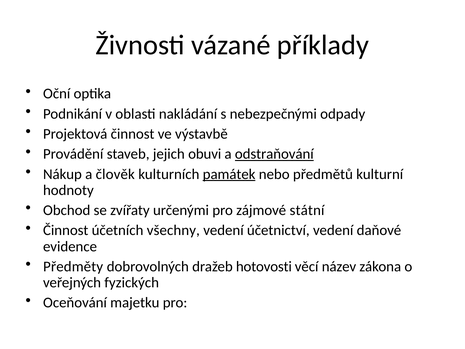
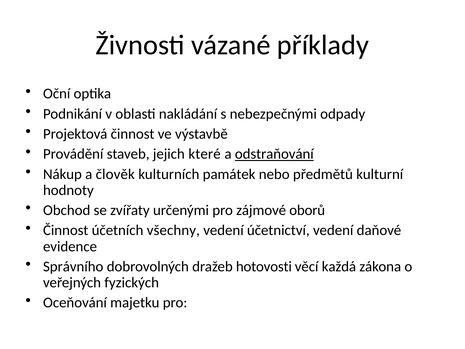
obuvi: obuvi -> které (205, 154)
památek underline: present -> none (229, 174)
státní: státní -> oborů (307, 210)
Předměty: Předměty -> Správního (73, 266)
název: název -> každá (339, 266)
